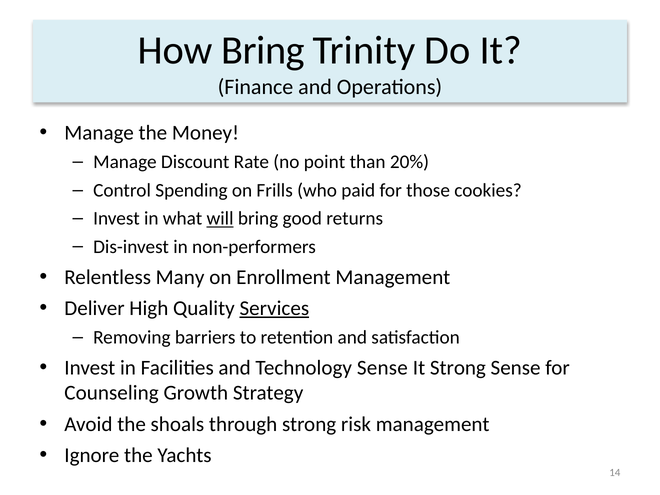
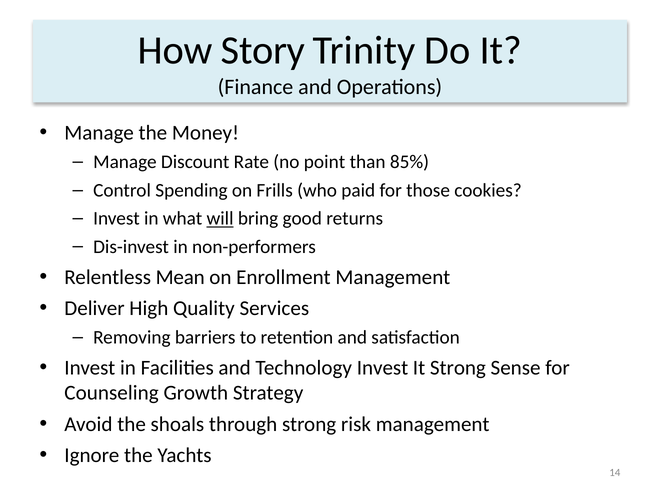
How Bring: Bring -> Story (263, 51)
20%: 20% -> 85% (409, 162)
Many: Many -> Mean (180, 277)
Services underline: present -> none (274, 308)
Technology Sense: Sense -> Invest (382, 368)
